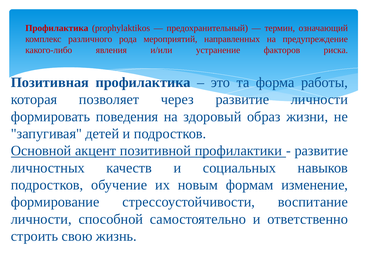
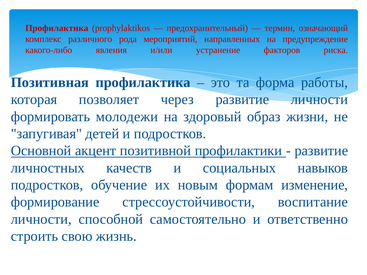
поведения: поведения -> молодежи (127, 117)
